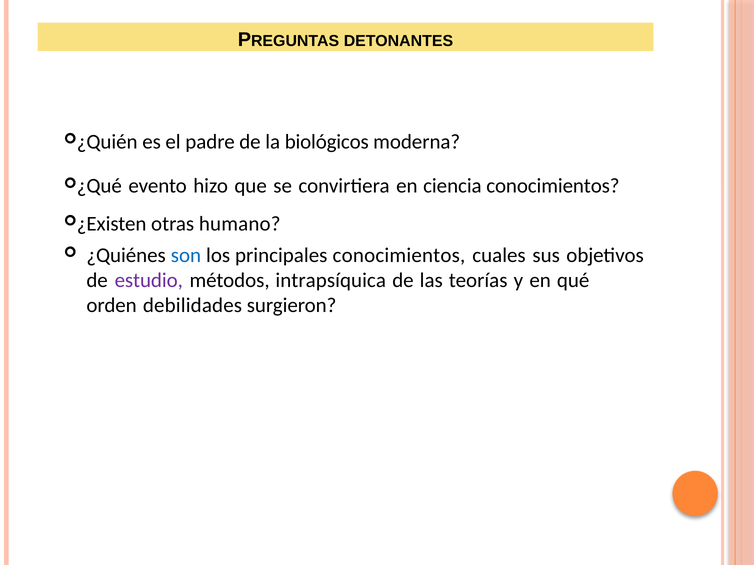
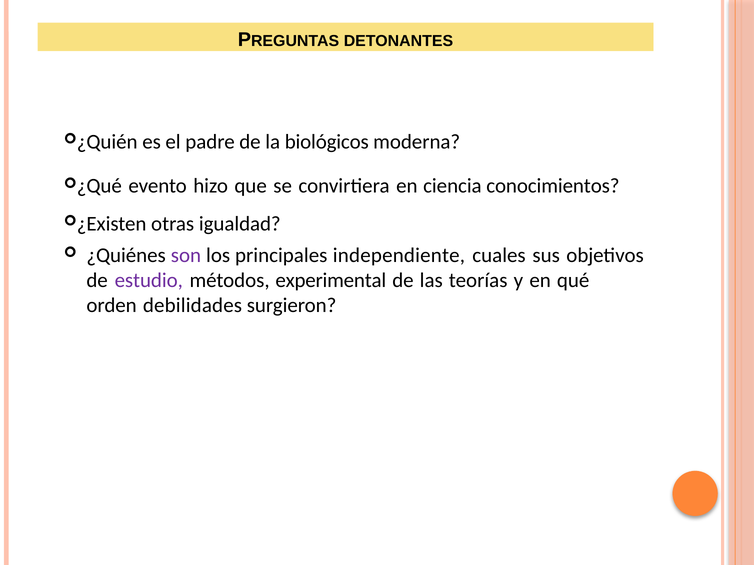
humano: humano -> igualdad (240, 224)
son colour: blue -> purple (186, 255)
principales conocimientos: conocimientos -> independiente (399, 255)
intrapsíquica: intrapsíquica -> experimental (331, 281)
